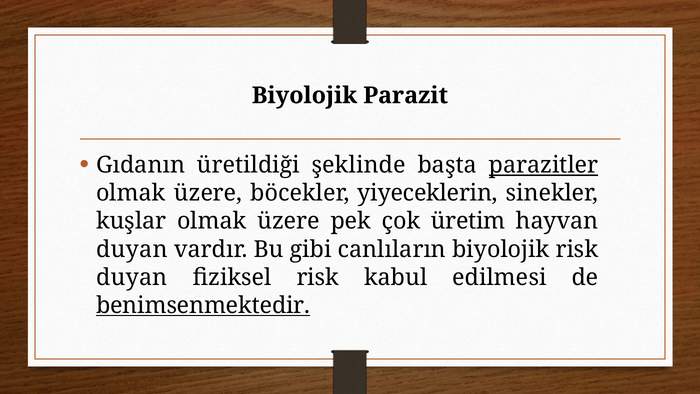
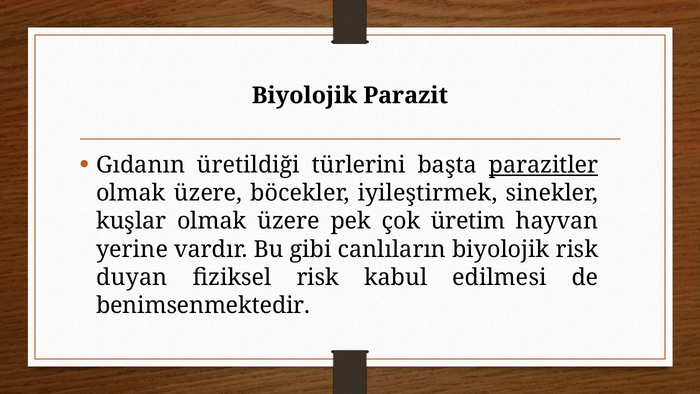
şeklinde: şeklinde -> türlerini (359, 165)
yiyeceklerin: yiyeceklerin -> iyileştirmek (427, 193)
duyan: duyan -> yerine (132, 249)
benimsenmektedir underline: present -> none (203, 305)
